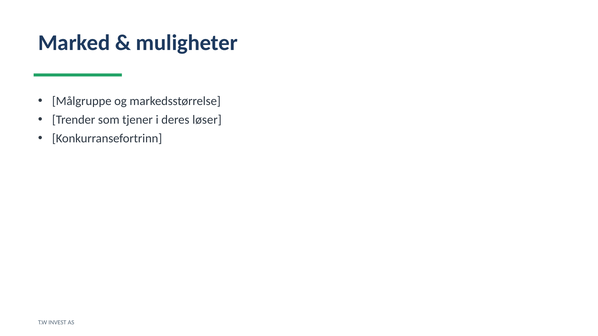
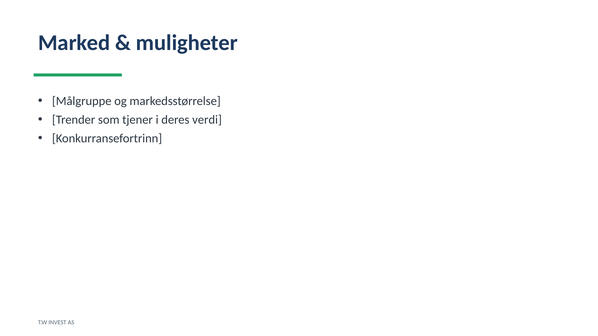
løser: løser -> verdi (207, 120)
